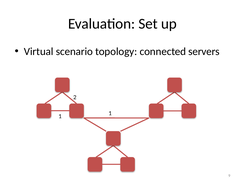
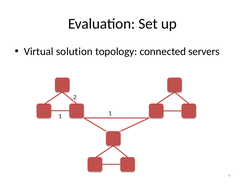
scenario: scenario -> solution (74, 51)
